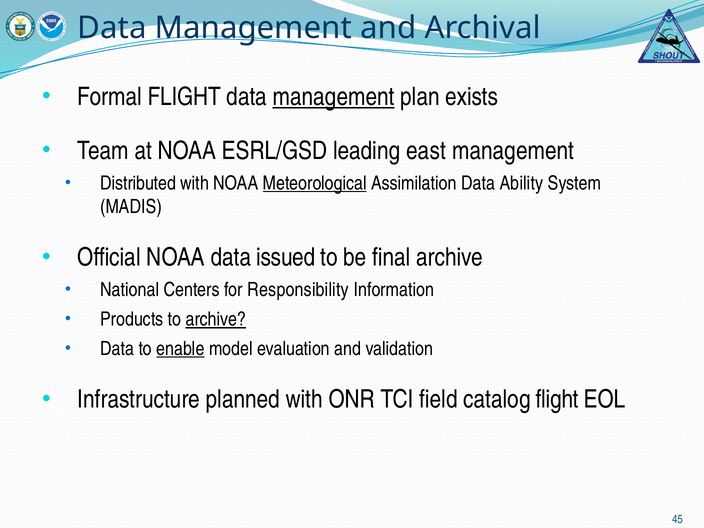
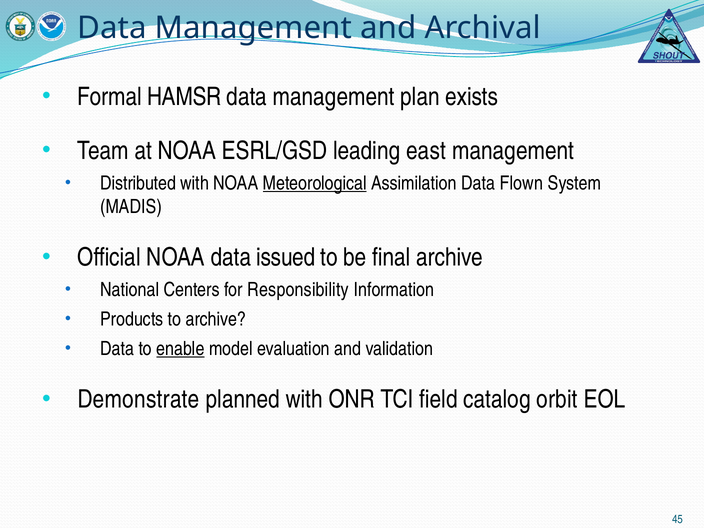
Formal FLIGHT: FLIGHT -> HAMSR (184, 97)
management underline: present -> none (334, 97)
Ability: Ability -> Flown (521, 183)
archive underline: present -> none (216, 319)
Infrastructure: Infrastructure -> Demonstrate (139, 400)
catalog flight: flight -> orbit (557, 400)
